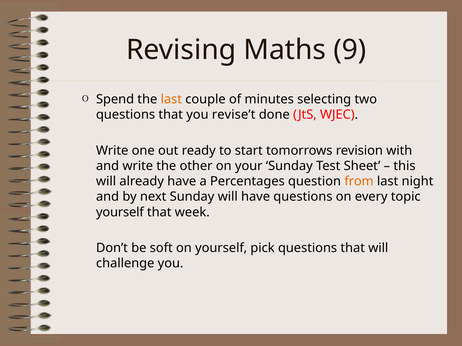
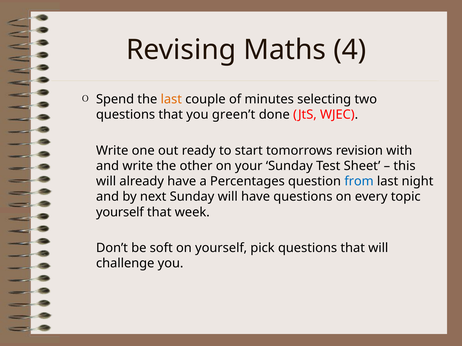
9: 9 -> 4 (350, 50)
revise’t: revise’t -> green’t (234, 115)
from colour: orange -> blue (359, 182)
